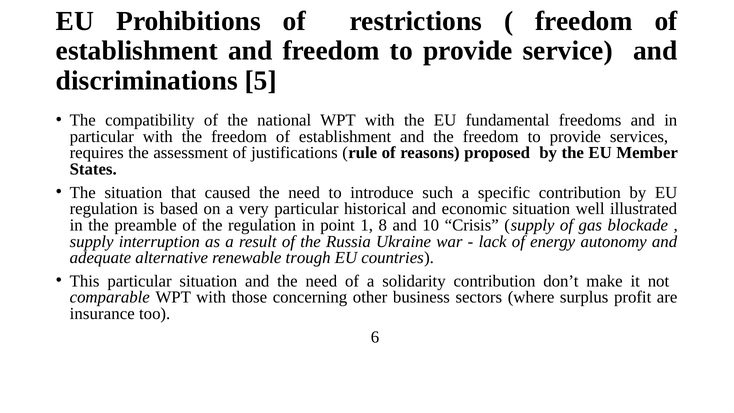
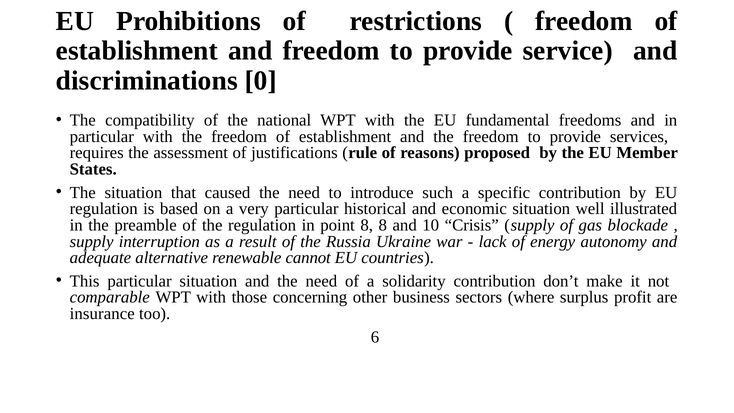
5: 5 -> 0 (261, 80)
point 1: 1 -> 8 (367, 225)
trough: trough -> cannot (308, 258)
